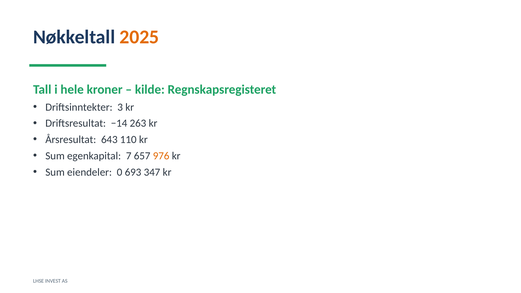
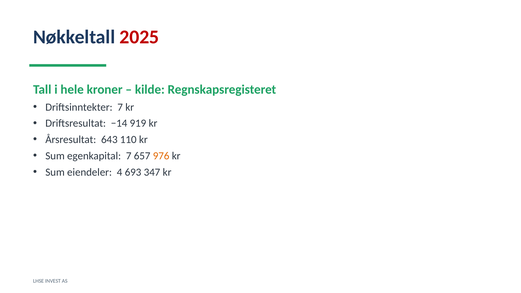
2025 colour: orange -> red (139, 37)
Driftsinntekter 3: 3 -> 7 (120, 107)
263: 263 -> 919 (138, 123)
0: 0 -> 4 (120, 172)
